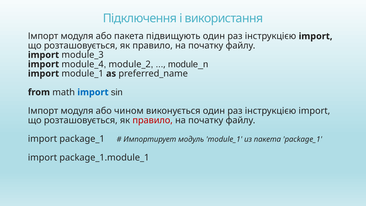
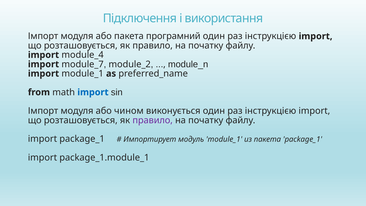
підвищують: підвищують -> програмний (173, 36)
module_3: module_3 -> module_4 (83, 55)
module_4: module_4 -> module_7 (83, 64)
правило colour: red -> purple (153, 120)
